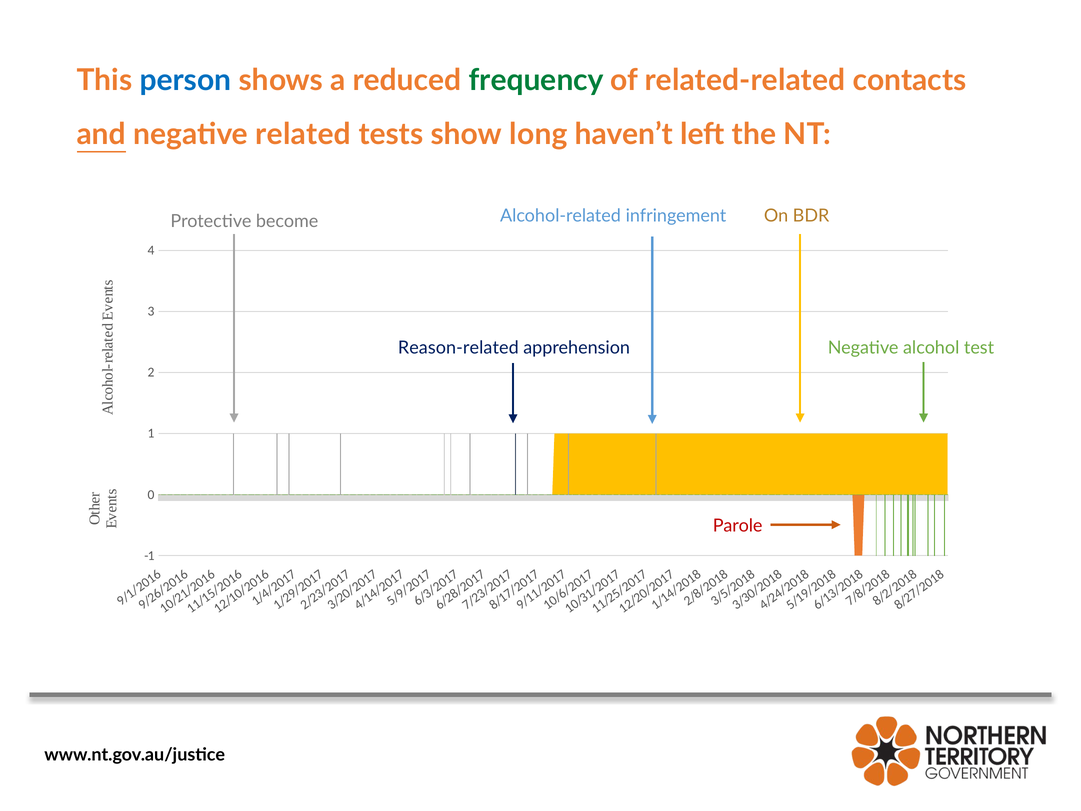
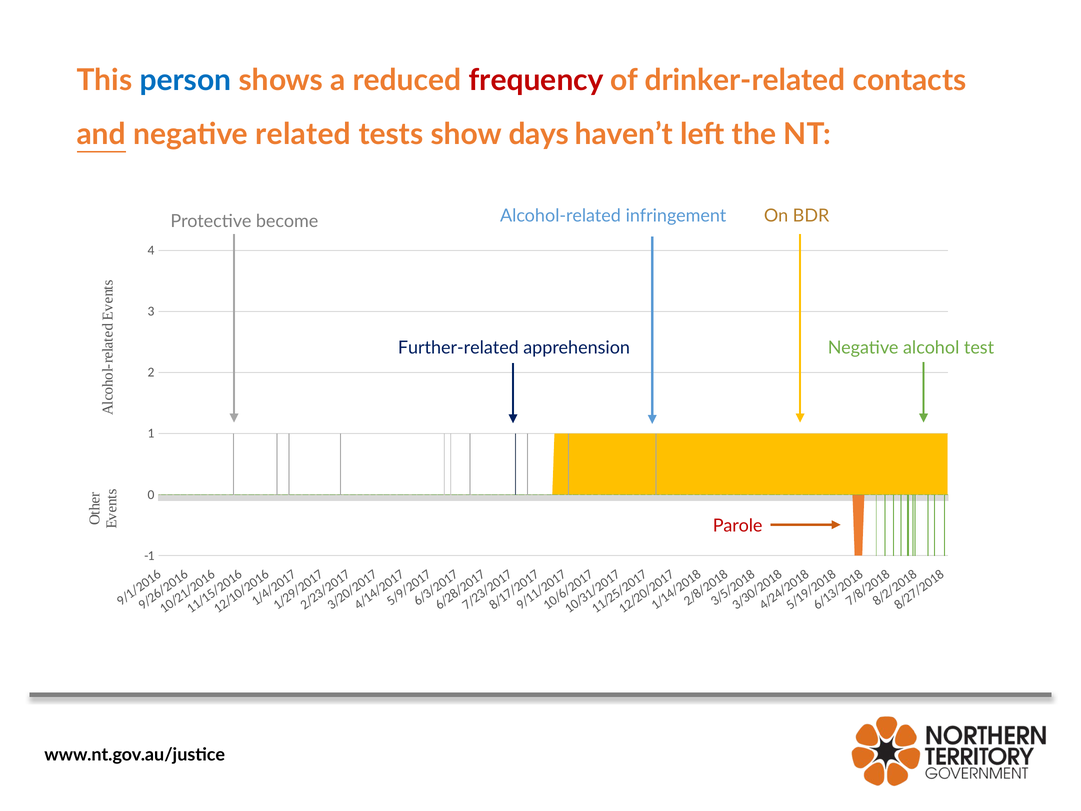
frequency colour: green -> red (536, 80)
related-related: related-related -> drinker-related (745, 80)
long: long -> days (539, 134)
Reason-related: Reason-related -> Further-related (458, 348)
